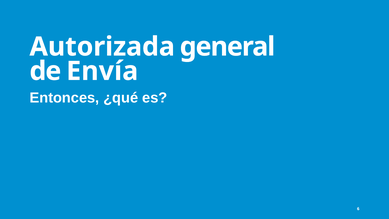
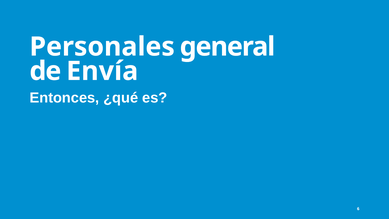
Autorizada: Autorizada -> Personales (102, 47)
